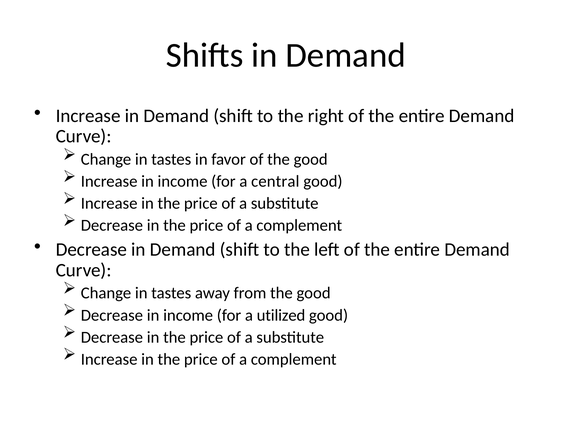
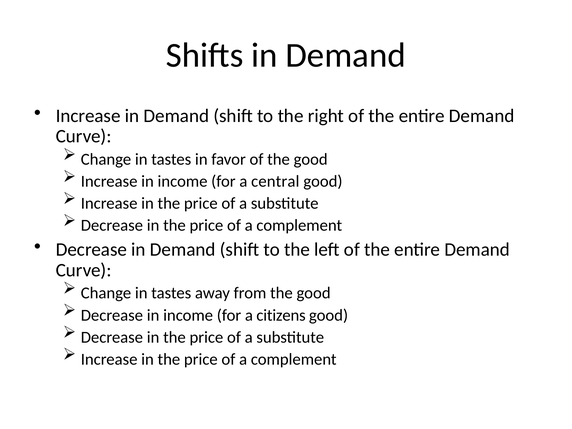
utilized: utilized -> citizens (281, 315)
